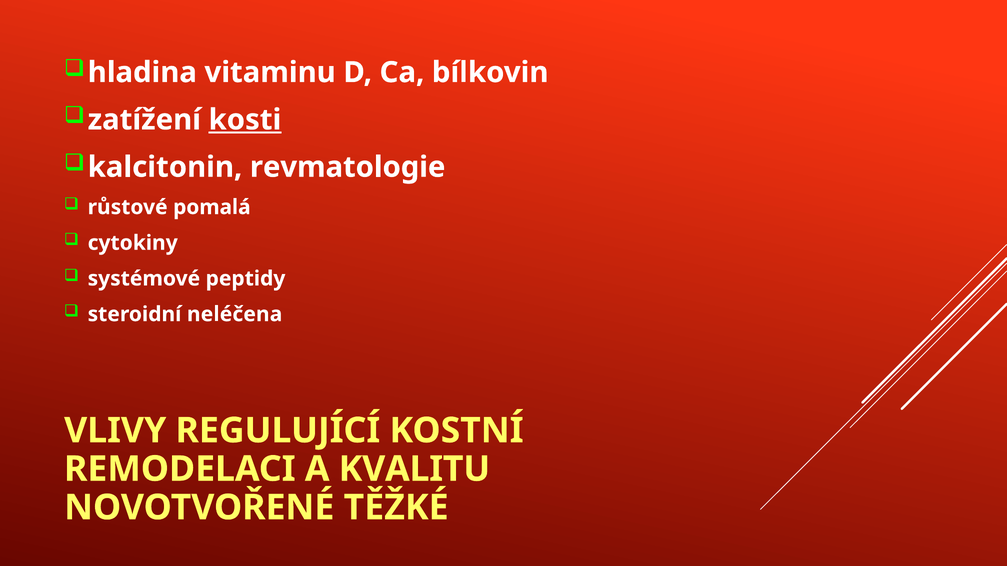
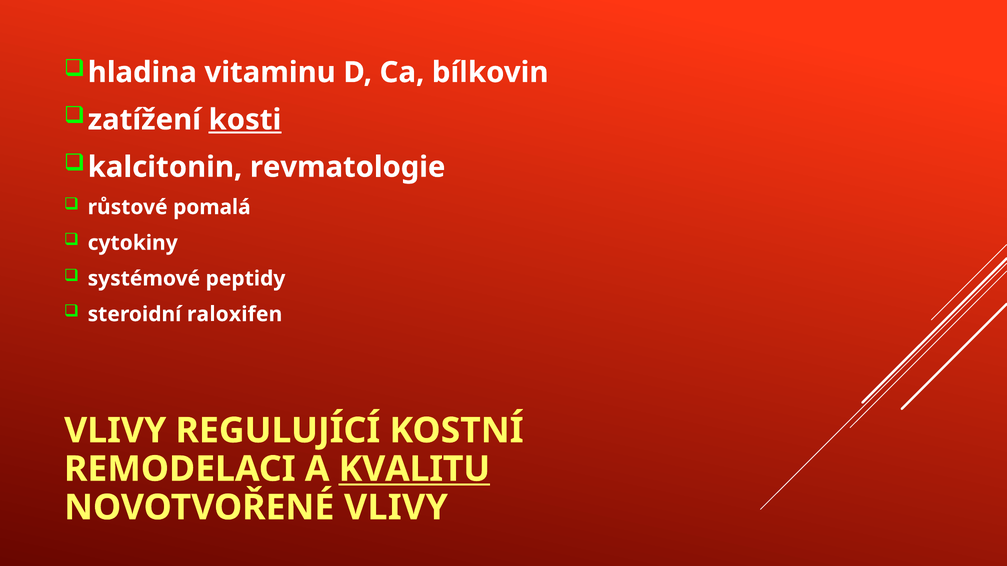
neléčena: neléčena -> raloxifen (235, 314)
KVALITU underline: none -> present (414, 469)
NOVOTVOŘENÉ TĚŽKÉ: TĚŽKÉ -> VLIVY (396, 508)
